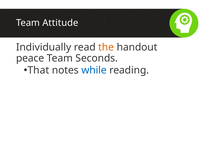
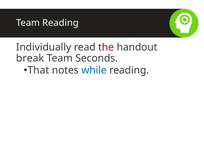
Team Attitude: Attitude -> Reading (60, 23)
the colour: orange -> red (106, 47)
peace: peace -> break (30, 58)
